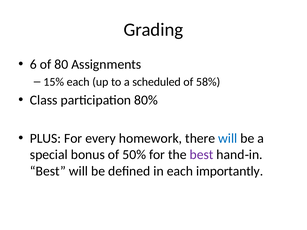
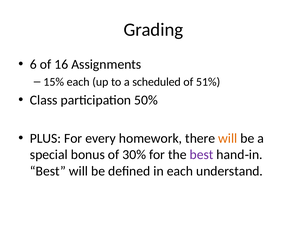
80: 80 -> 16 (61, 64)
58%: 58% -> 51% (208, 82)
80%: 80% -> 50% (146, 100)
will colour: blue -> orange (228, 138)
50%: 50% -> 30% (134, 155)
importantly: importantly -> understand (230, 171)
